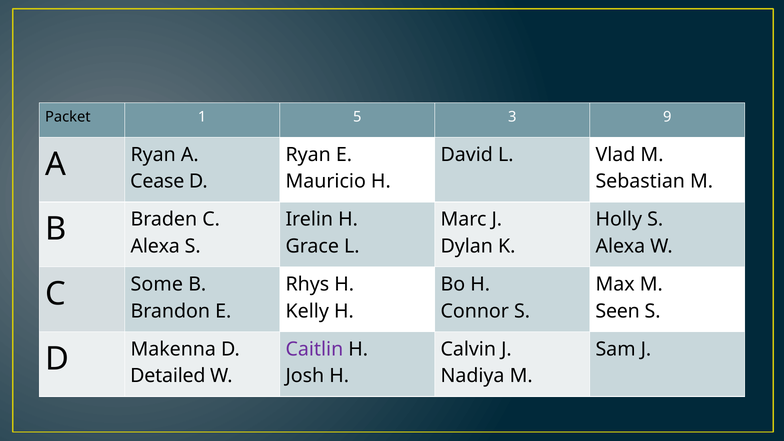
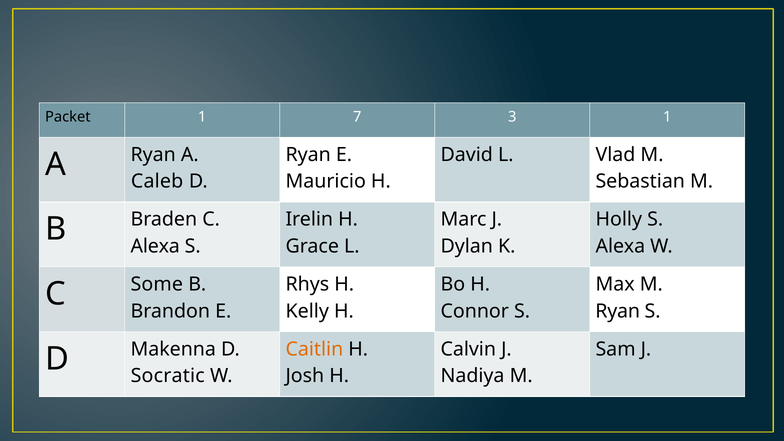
5: 5 -> 7 (357, 117)
3 9: 9 -> 1 (667, 117)
Cease: Cease -> Caleb (157, 181)
Seen: Seen -> Ryan (618, 311)
Caitlin colour: purple -> orange (314, 349)
Detailed: Detailed -> Socratic (168, 376)
